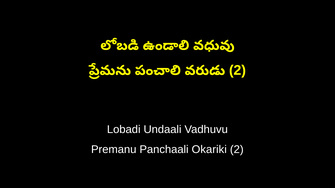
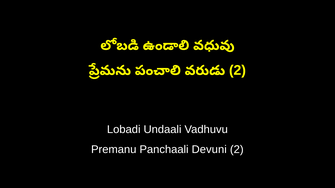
Okariki: Okariki -> Devuni (209, 150)
